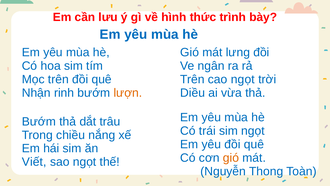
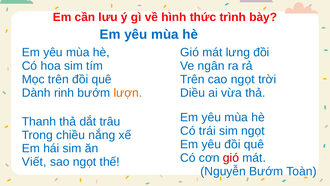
Nhận: Nhận -> Dành (36, 93)
Bướm: Bướm -> Thanh (39, 122)
gió colour: orange -> red (231, 158)
Nguyễn Thong: Thong -> Bướm (266, 171)
